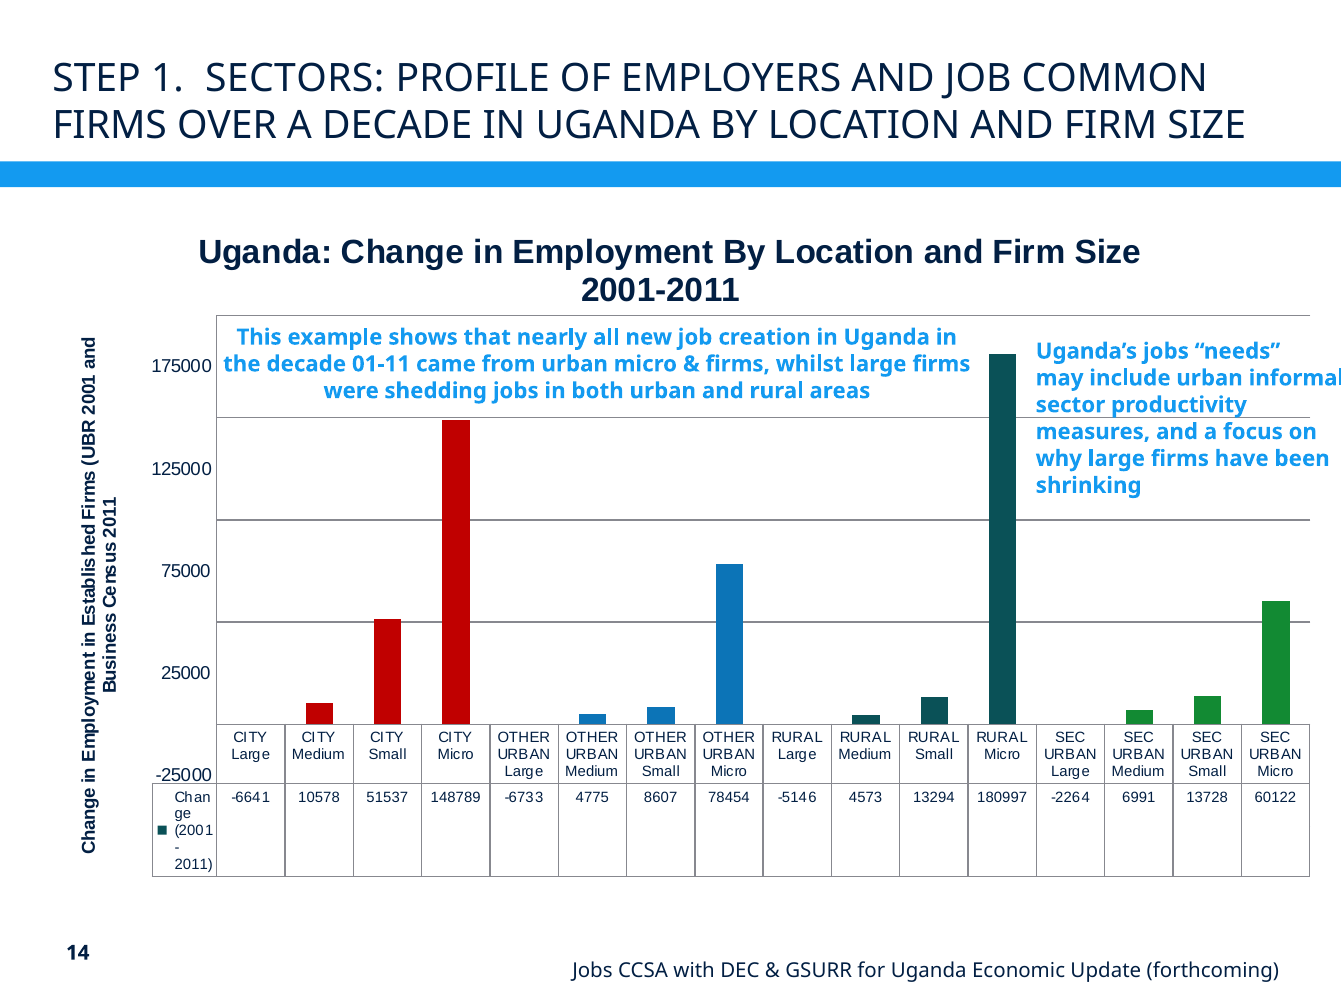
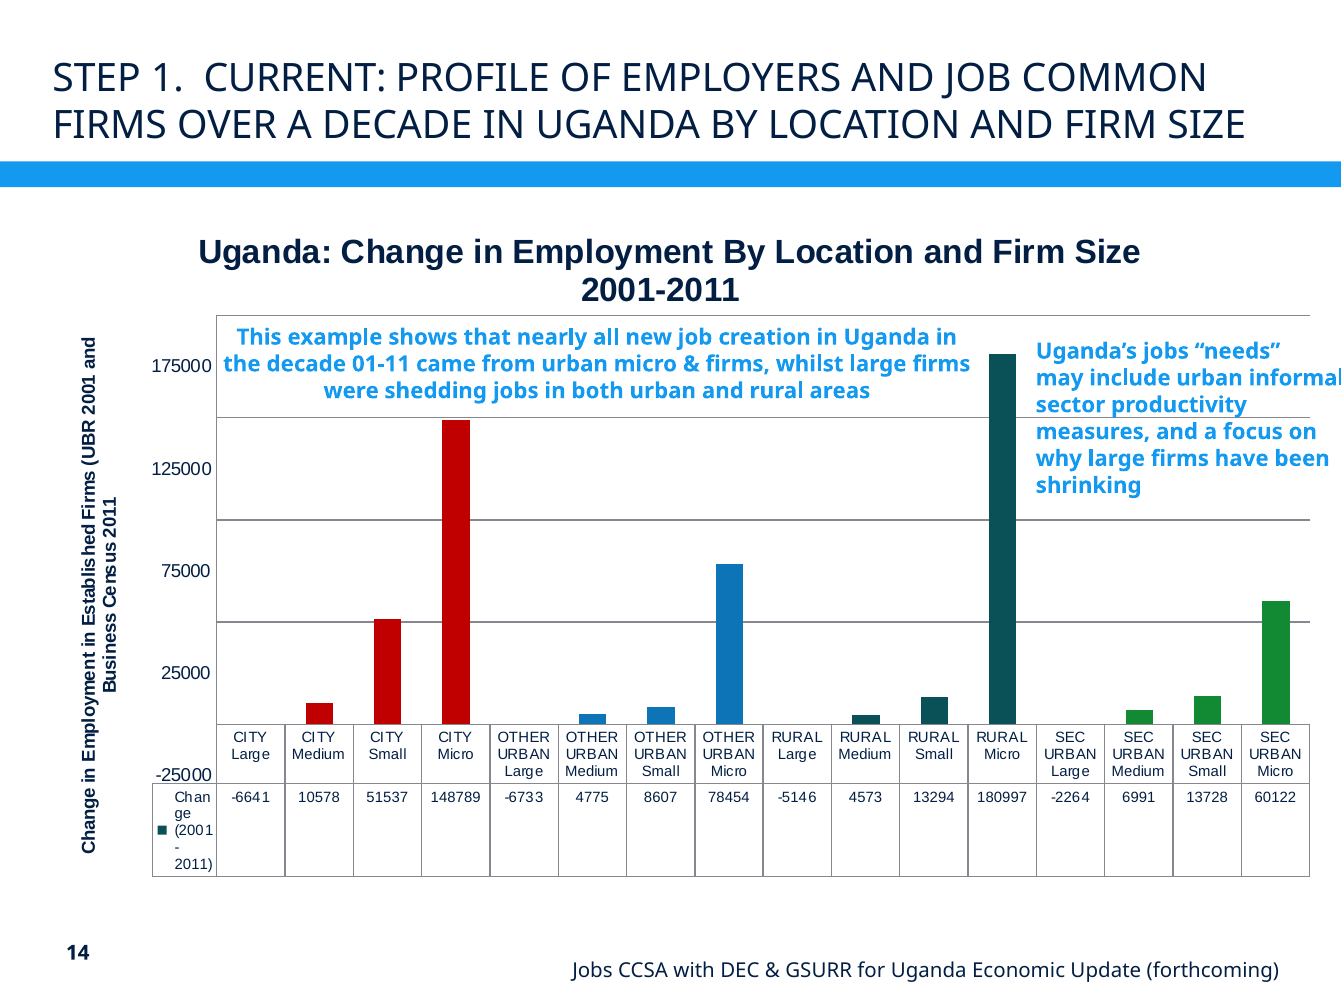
SECTORS: SECTORS -> CURRENT (295, 79)
